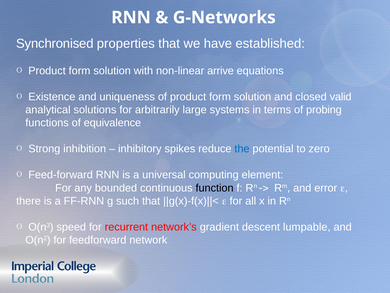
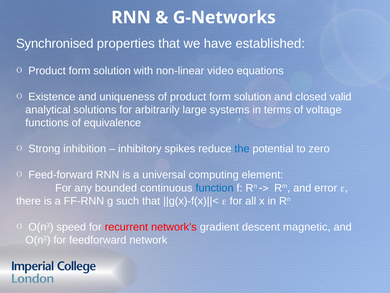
arrive: arrive -> video (220, 71)
probing: probing -> voltage (324, 110)
function colour: black -> blue (215, 188)
lumpable: lumpable -> magnetic (307, 227)
